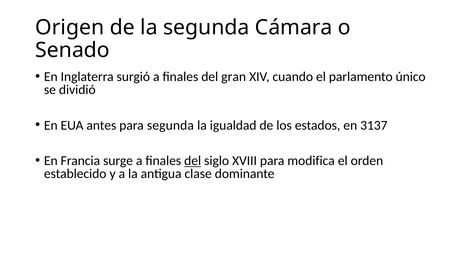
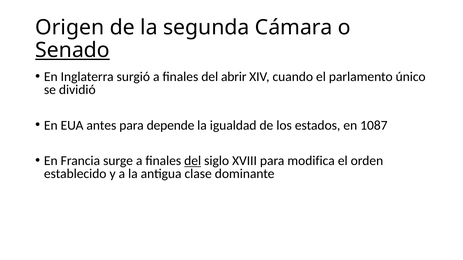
Senado underline: none -> present (73, 50)
gran: gran -> abrir (234, 77)
para segunda: segunda -> depende (171, 126)
3137: 3137 -> 1087 (374, 126)
